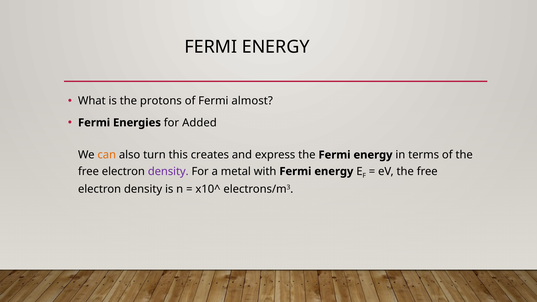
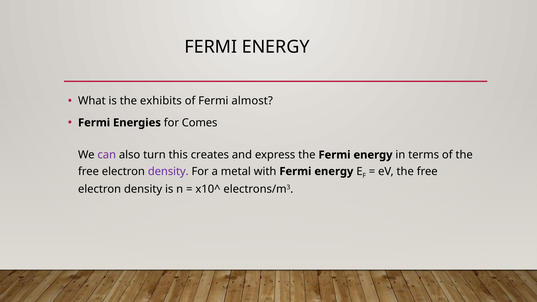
protons: protons -> exhibits (161, 101)
Added: Added -> Comes (200, 123)
can colour: orange -> purple (107, 155)
